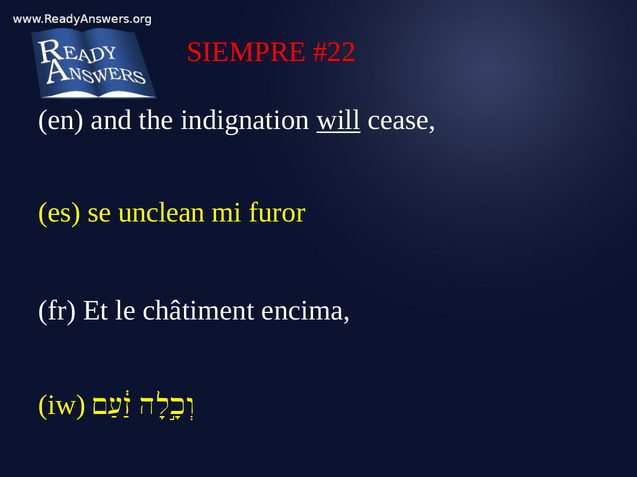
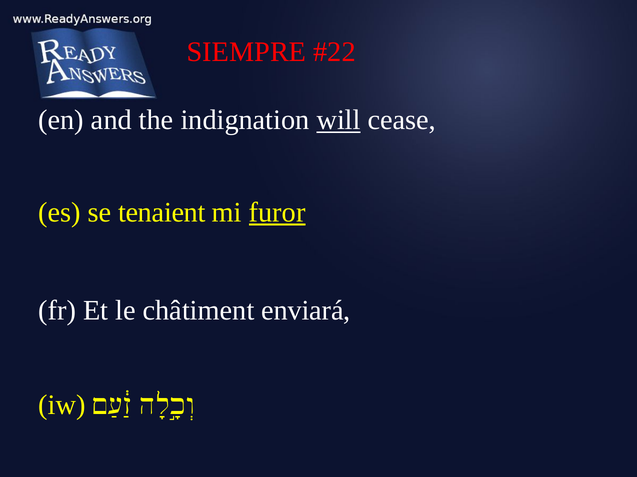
unclean: unclean -> tenaient (162, 213)
furor underline: none -> present (277, 213)
encima: encima -> enviará (306, 311)
